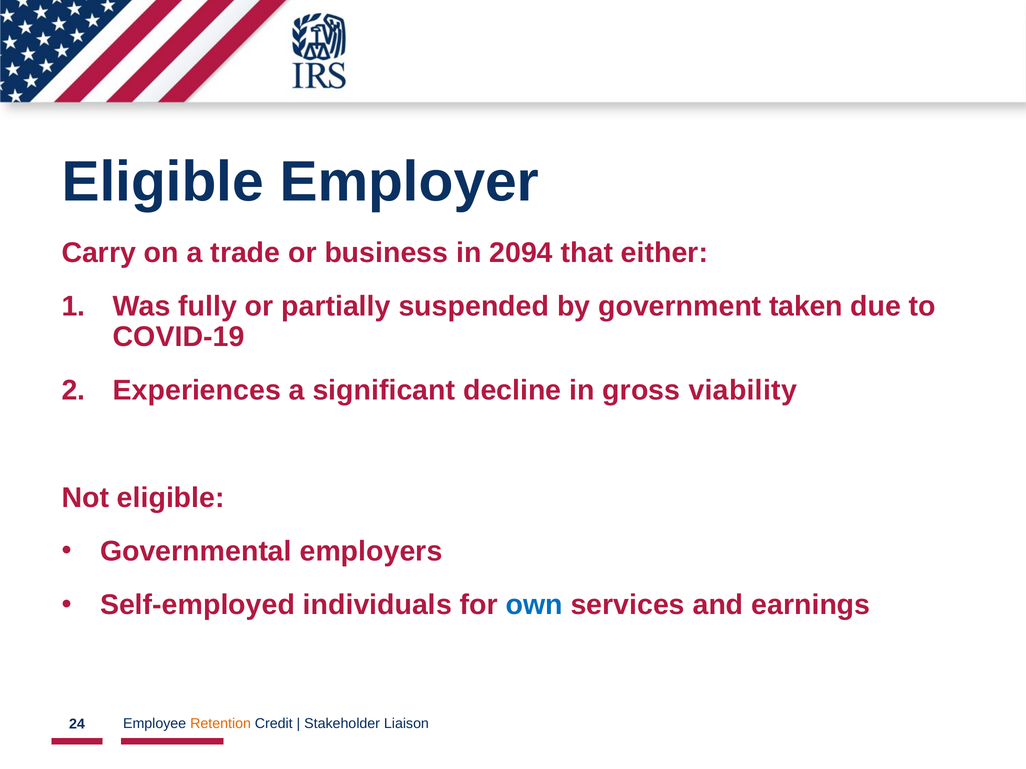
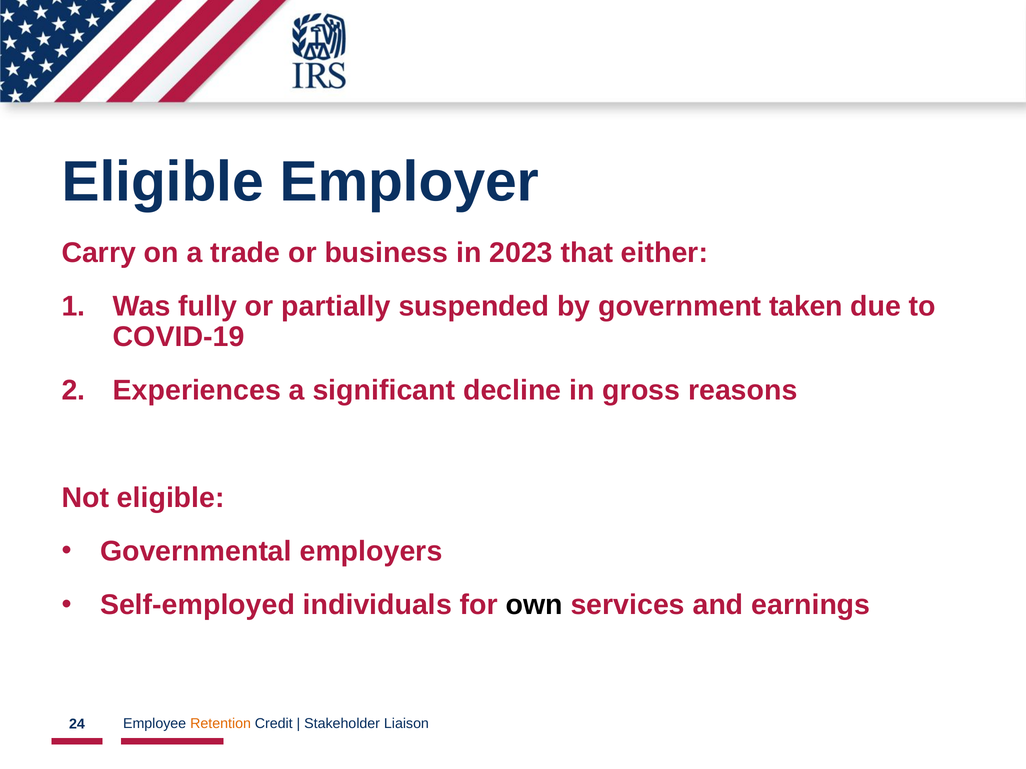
2094: 2094 -> 2023 (521, 253)
viability: viability -> reasons (743, 391)
own colour: blue -> black (534, 605)
